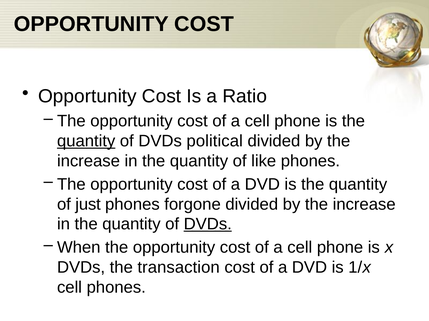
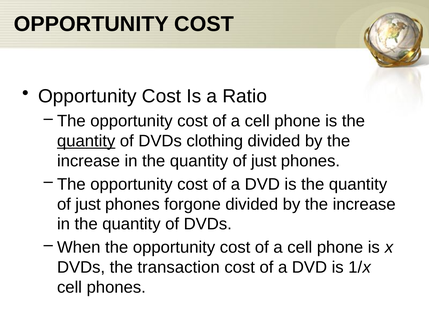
political: political -> clothing (215, 141)
like: like -> just (264, 161)
DVDs underline: present -> none (208, 225)
